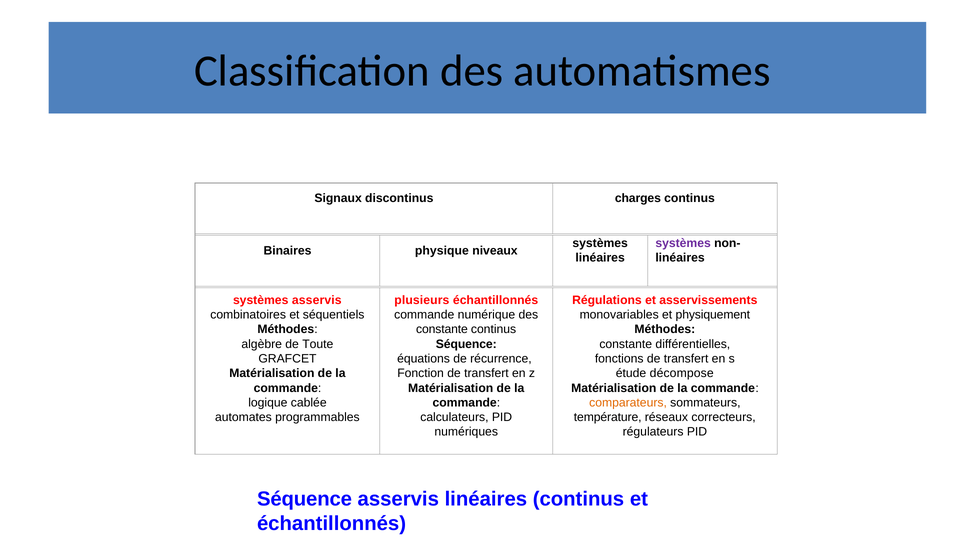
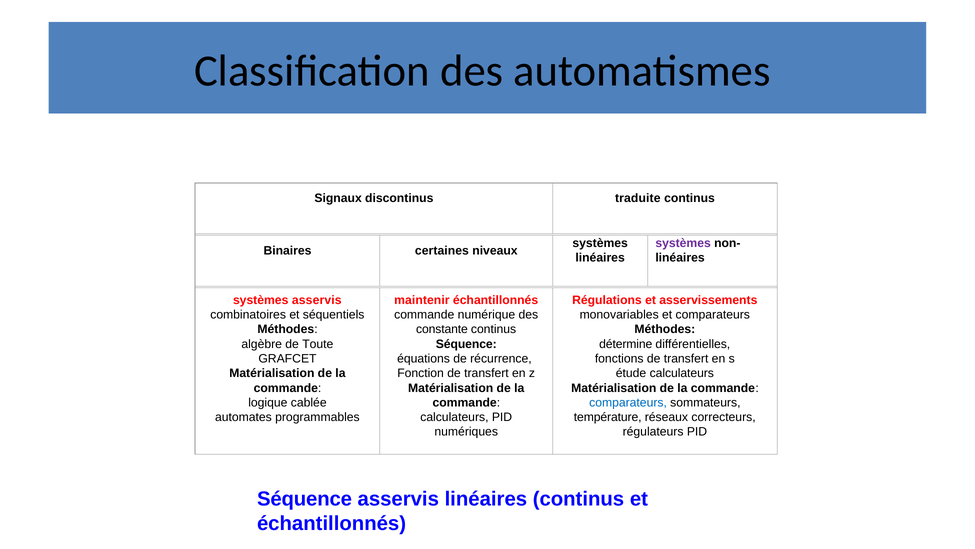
charges: charges -> traduite (638, 198)
physique: physique -> certaines (442, 250)
plusieurs: plusieurs -> maintenir (422, 300)
et physiquement: physiquement -> comparateurs (713, 314)
constante: constante -> détermine (626, 344)
étude décompose: décompose -> calculateurs (682, 373)
comparateurs colour: orange -> blue (628, 402)
